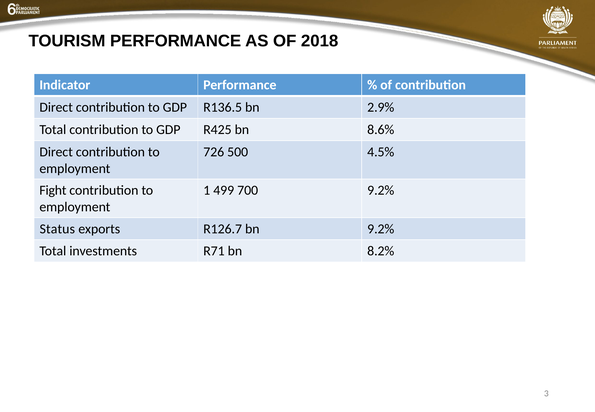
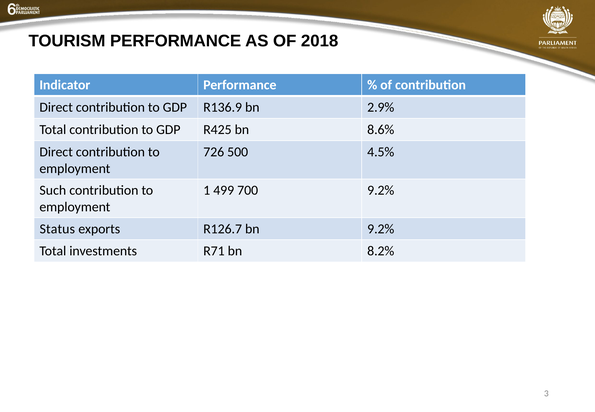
R136.5: R136.5 -> R136.9 (223, 107)
Fight: Fight -> Such (53, 190)
